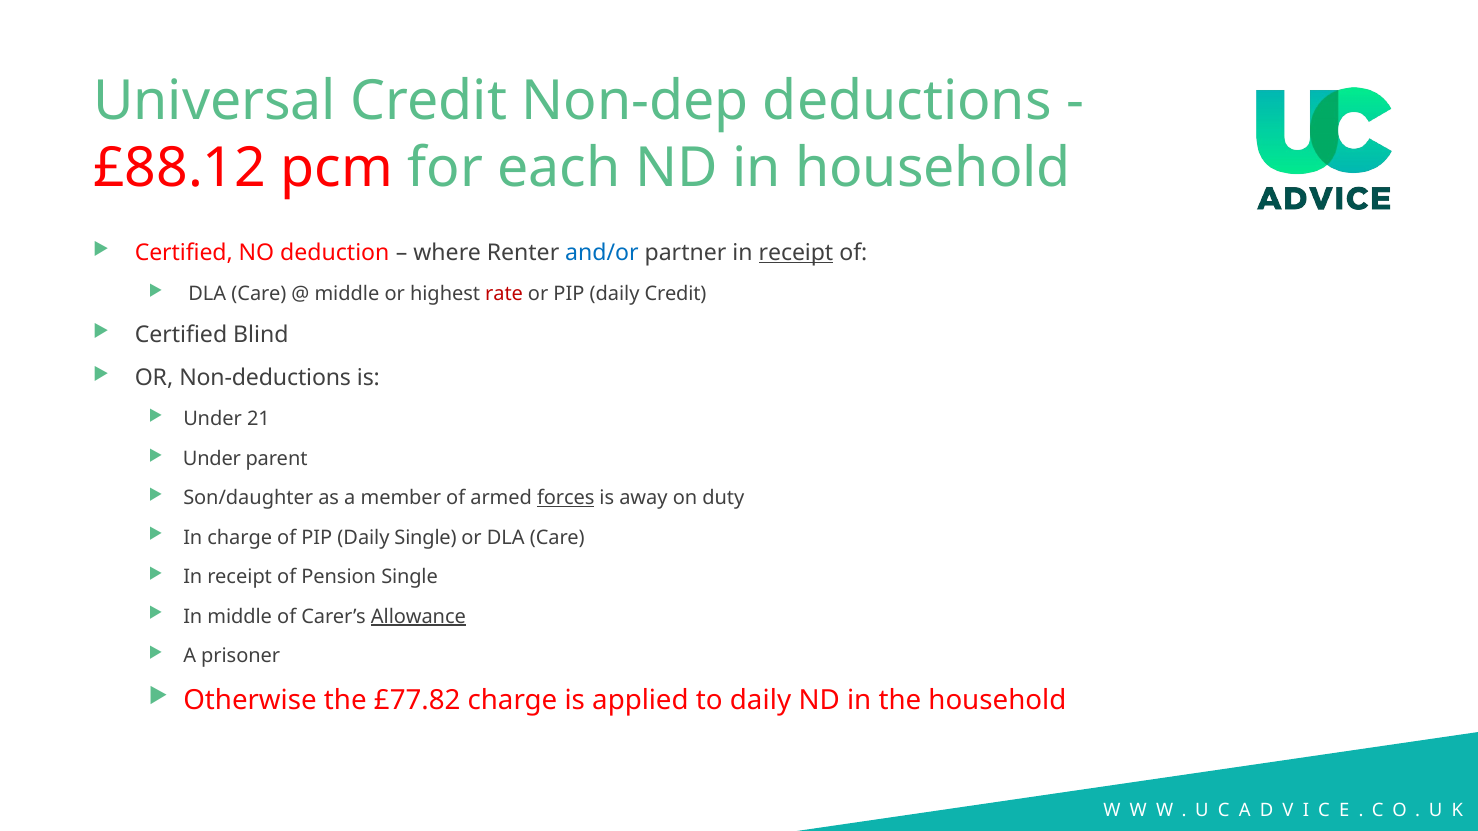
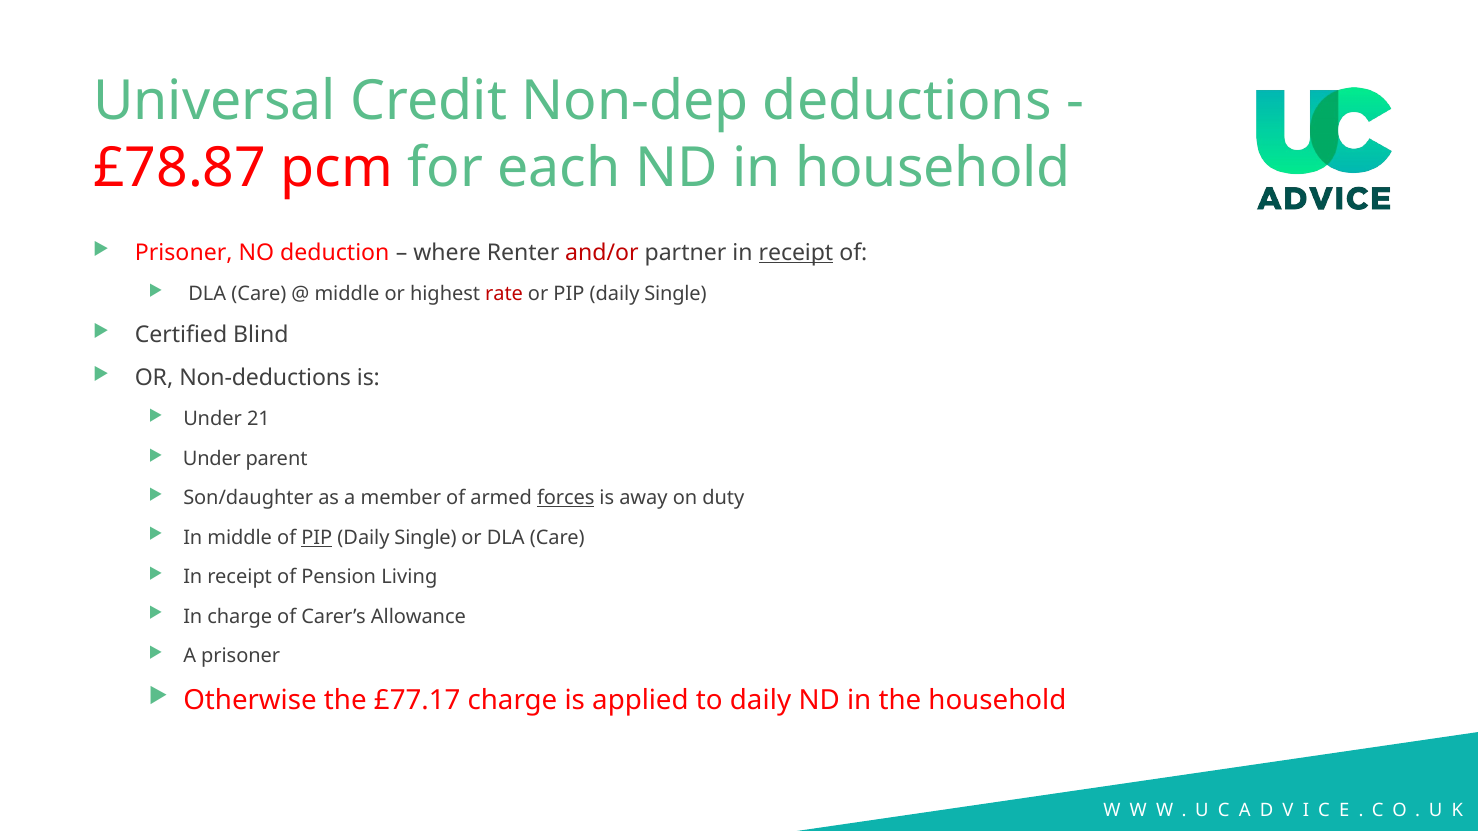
£88.12: £88.12 -> £78.87 (180, 168)
Certified: Certified -> Prisoner (184, 253)
and/or colour: blue -> red (602, 253)
or PIP daily Credit: Credit -> Single (675, 294)
In charge: charge -> middle (240, 538)
PIP underline: none -> present (317, 538)
Pension Single: Single -> Living (409, 577)
In middle: middle -> charge (240, 617)
Allowance underline: present -> none (418, 617)
£77.82: £77.82 -> £77.17 (417, 701)
